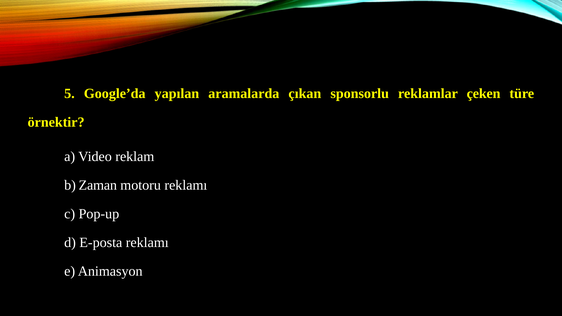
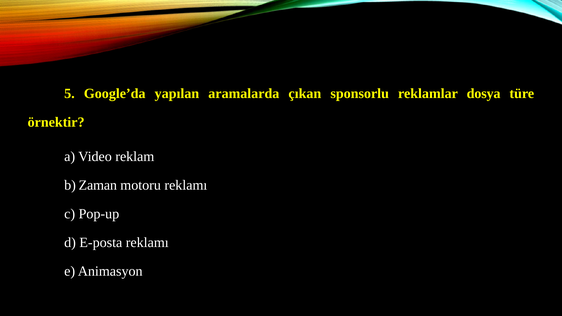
çeken: çeken -> dosya (484, 94)
